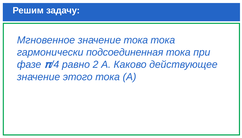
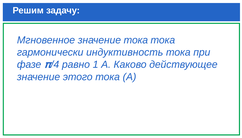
подсоединенная: подсоединенная -> индуктивность (125, 52)
2: 2 -> 1 (96, 64)
